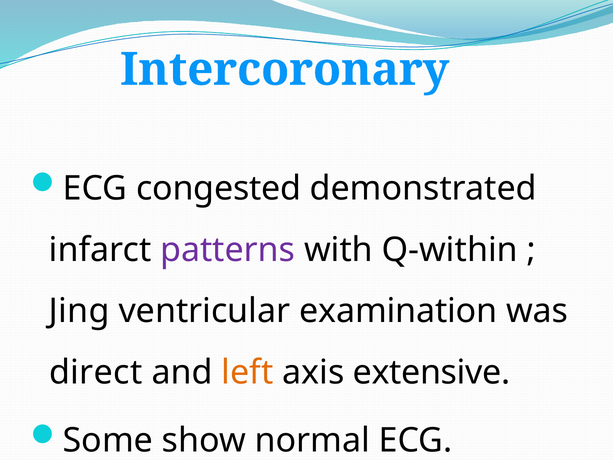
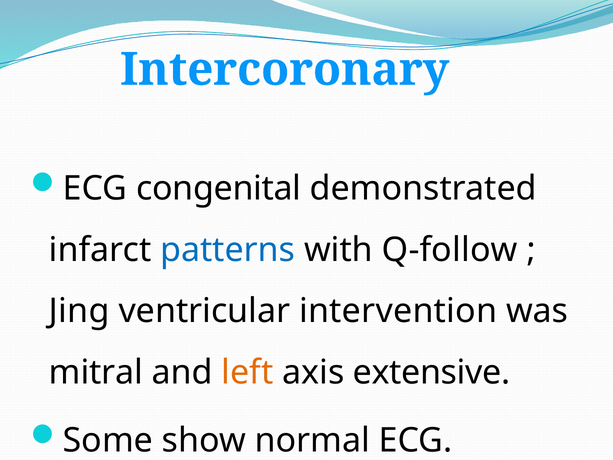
congested: congested -> congenital (219, 188)
patterns colour: purple -> blue (228, 250)
Q-within: Q-within -> Q-follow (450, 250)
examination: examination -> intervention (398, 311)
direct: direct -> mitral (96, 372)
